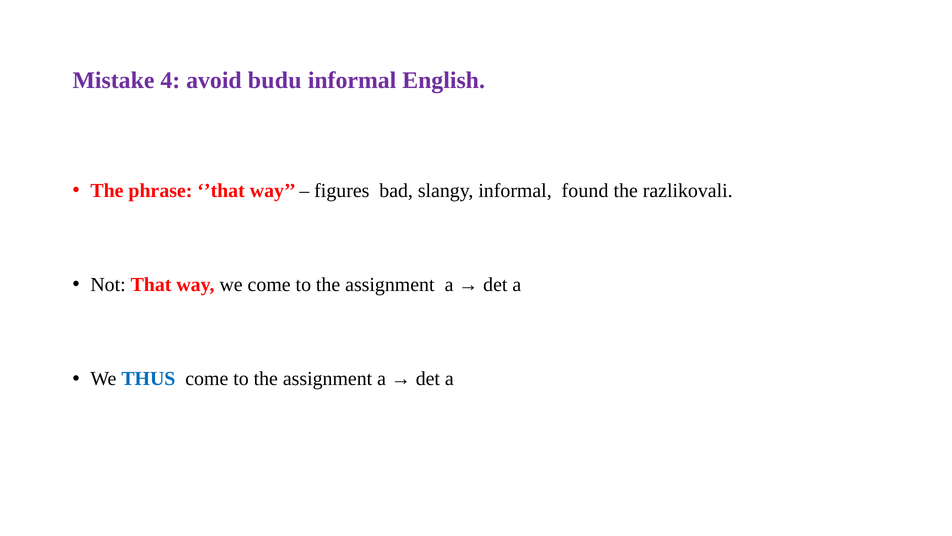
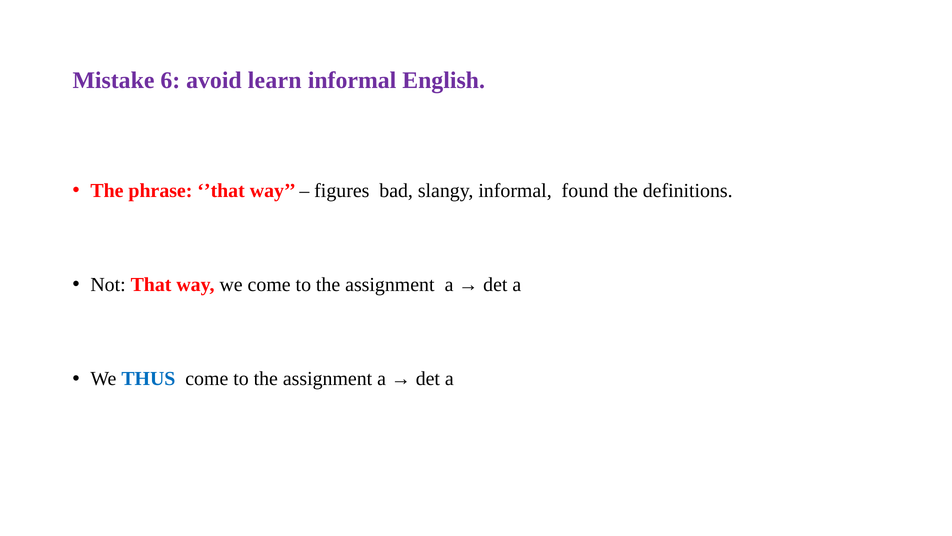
4: 4 -> 6 (170, 80)
budu: budu -> learn (275, 80)
razlikovali: razlikovali -> definitions (688, 190)
